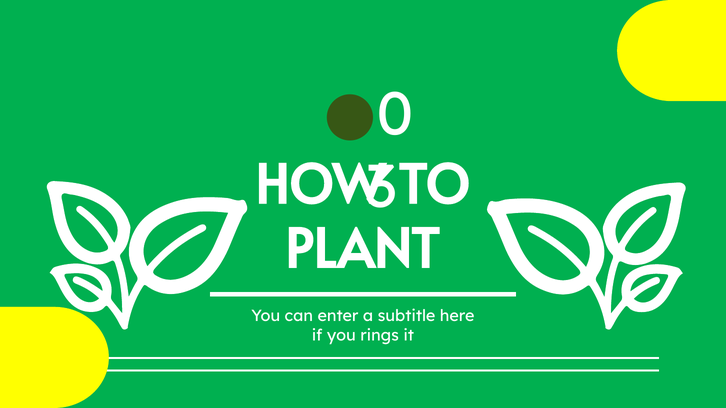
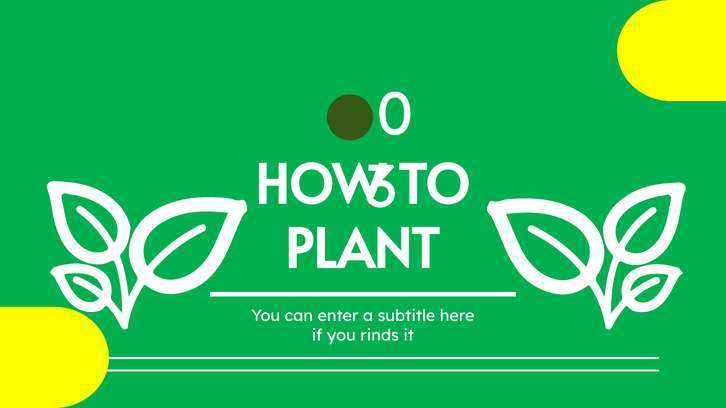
rings: rings -> rinds (380, 336)
